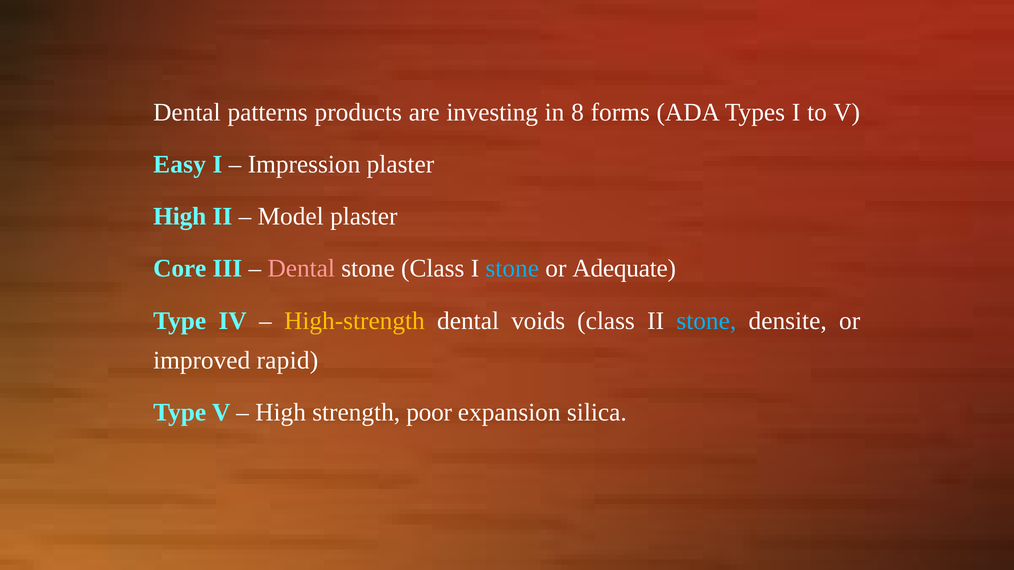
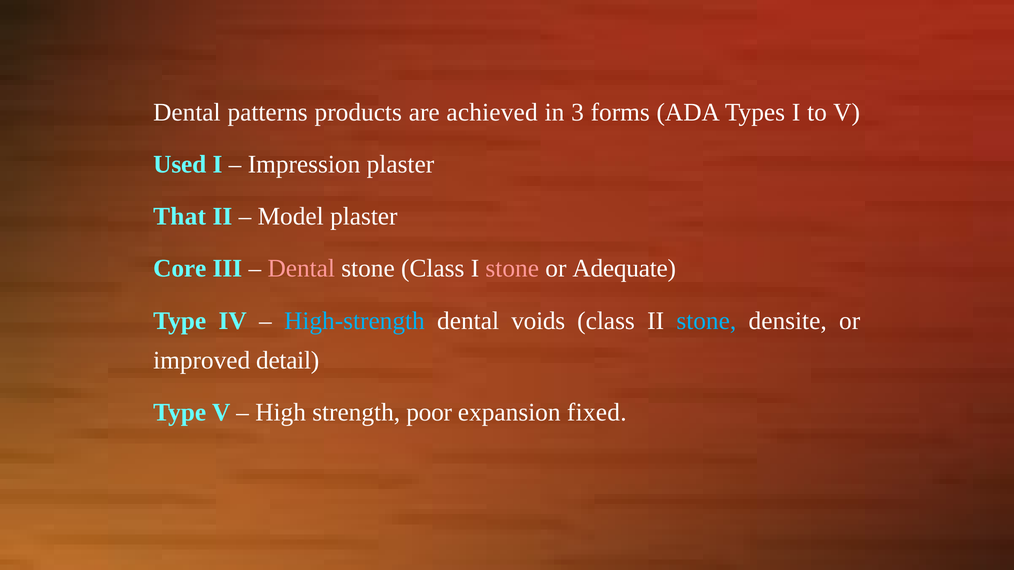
investing: investing -> achieved (492, 112)
8: 8 -> 3 (577, 112)
Easy: Easy -> Used (180, 164)
High: High -> That (180, 217)
stone colour: light blue -> pink (512, 269)
High-strength colour: yellow -> light blue (354, 321)
rapid: rapid -> detail (288, 360)
silica: silica -> fixed (597, 413)
